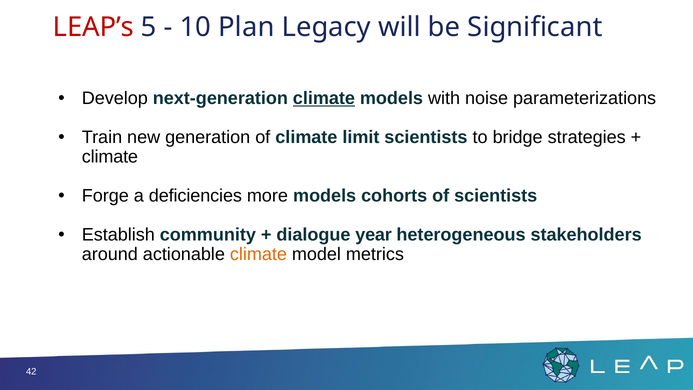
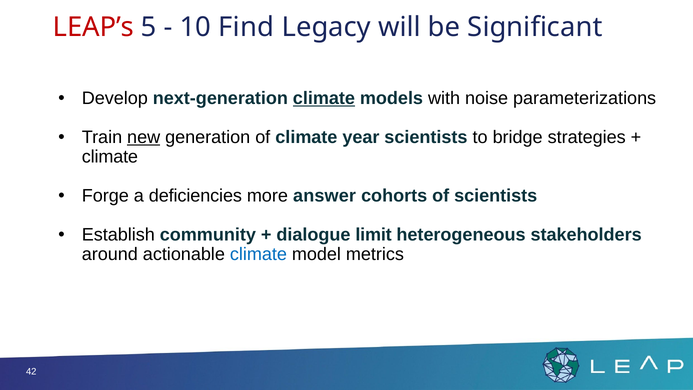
Plan: Plan -> Find (246, 27)
new underline: none -> present (144, 137)
limit: limit -> year (361, 137)
more models: models -> answer (325, 196)
year: year -> limit (374, 235)
climate colour: orange -> blue (258, 254)
